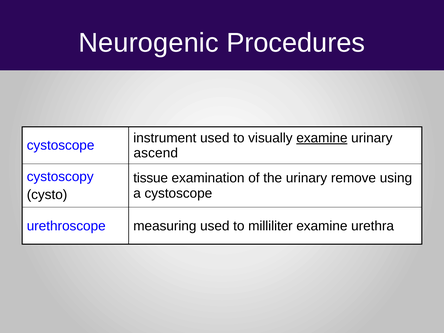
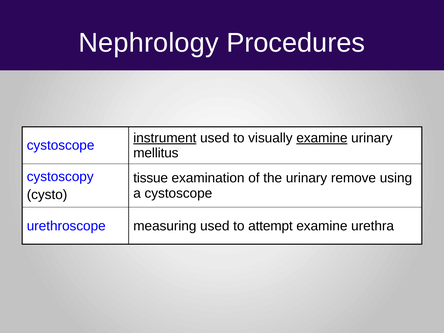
Neurogenic: Neurogenic -> Nephrology (149, 43)
instrument underline: none -> present (165, 138)
ascend: ascend -> mellitus (156, 153)
milliliter: milliliter -> attempt (270, 226)
